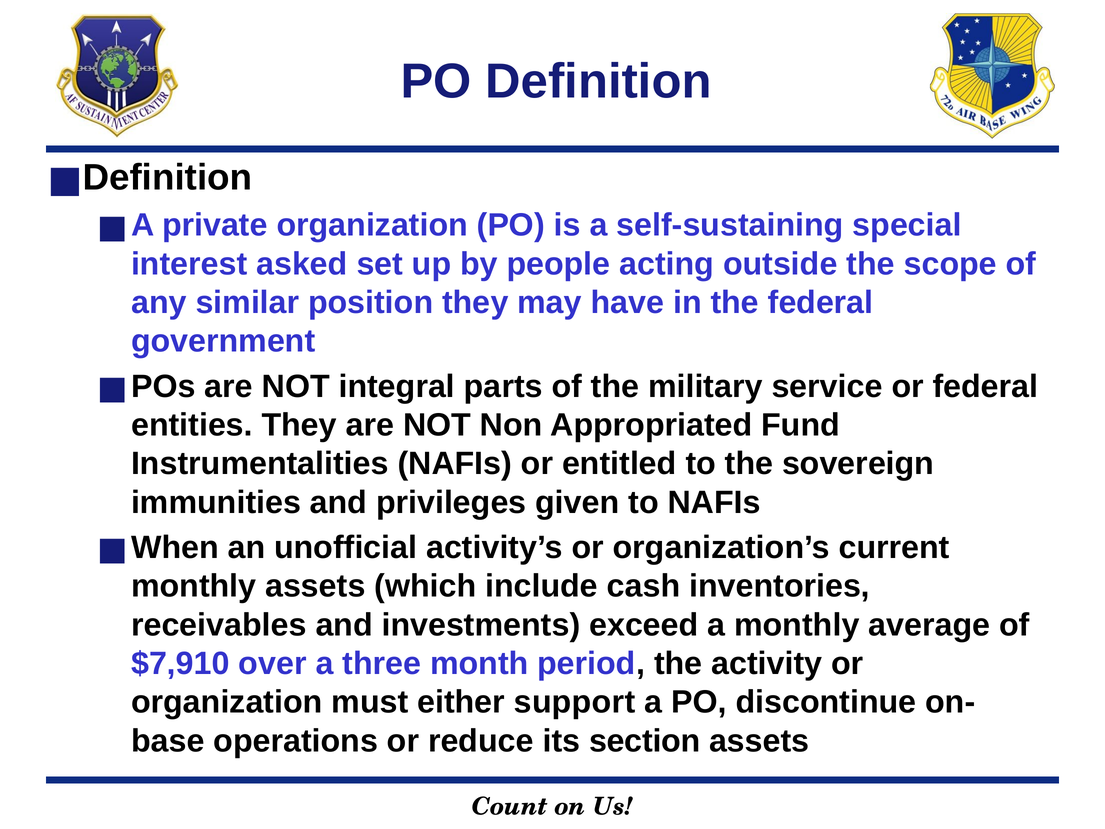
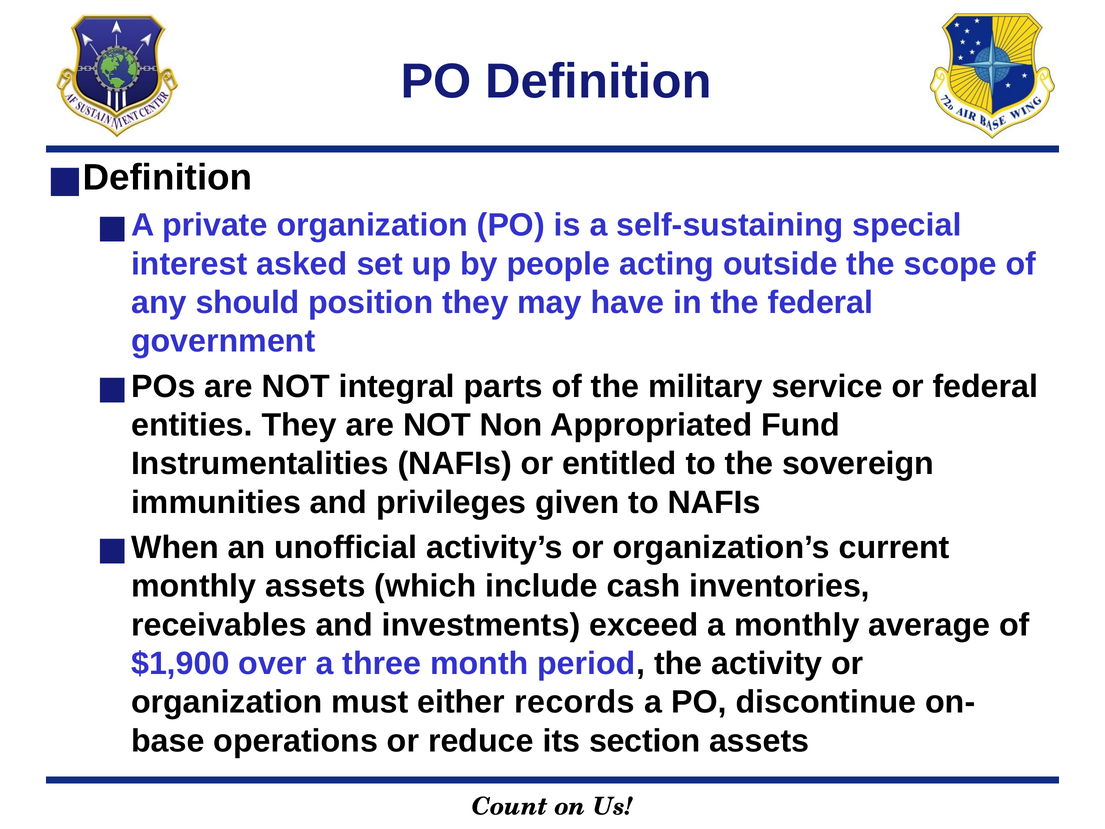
similar: similar -> should (248, 302)
$7,910: $7,910 -> $1,900 (180, 663)
support: support -> records (575, 702)
